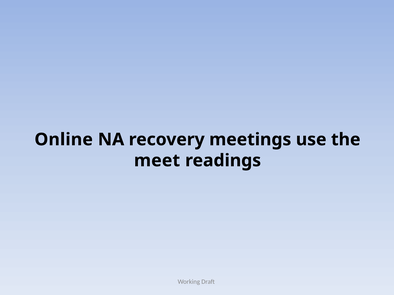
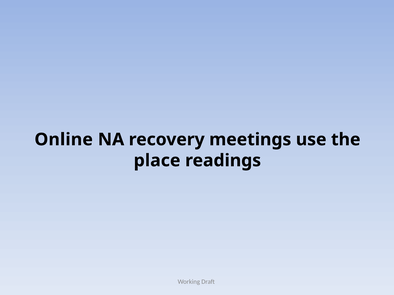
meet: meet -> place (157, 161)
